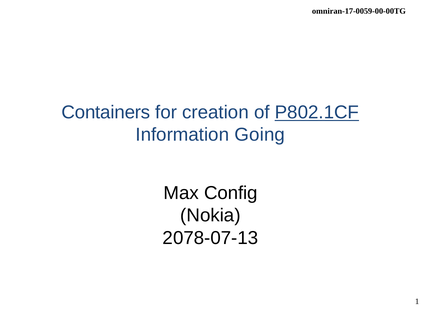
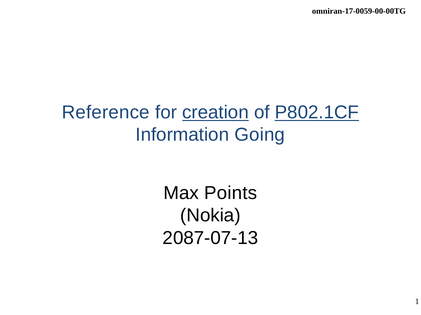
Containers: Containers -> Reference (106, 113)
creation underline: none -> present (216, 113)
Config: Config -> Points (231, 194)
2078-07-13: 2078-07-13 -> 2087-07-13 (210, 238)
